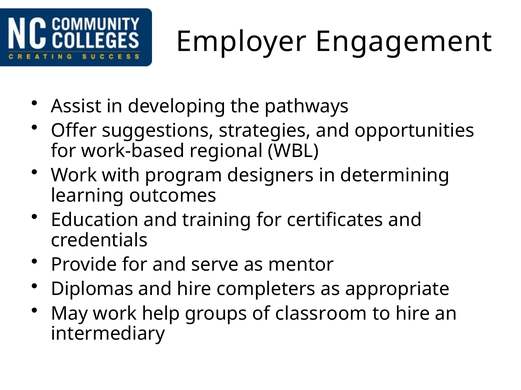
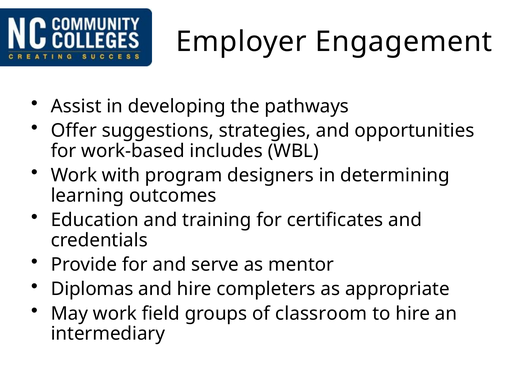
regional: regional -> includes (226, 151)
help: help -> field (161, 314)
